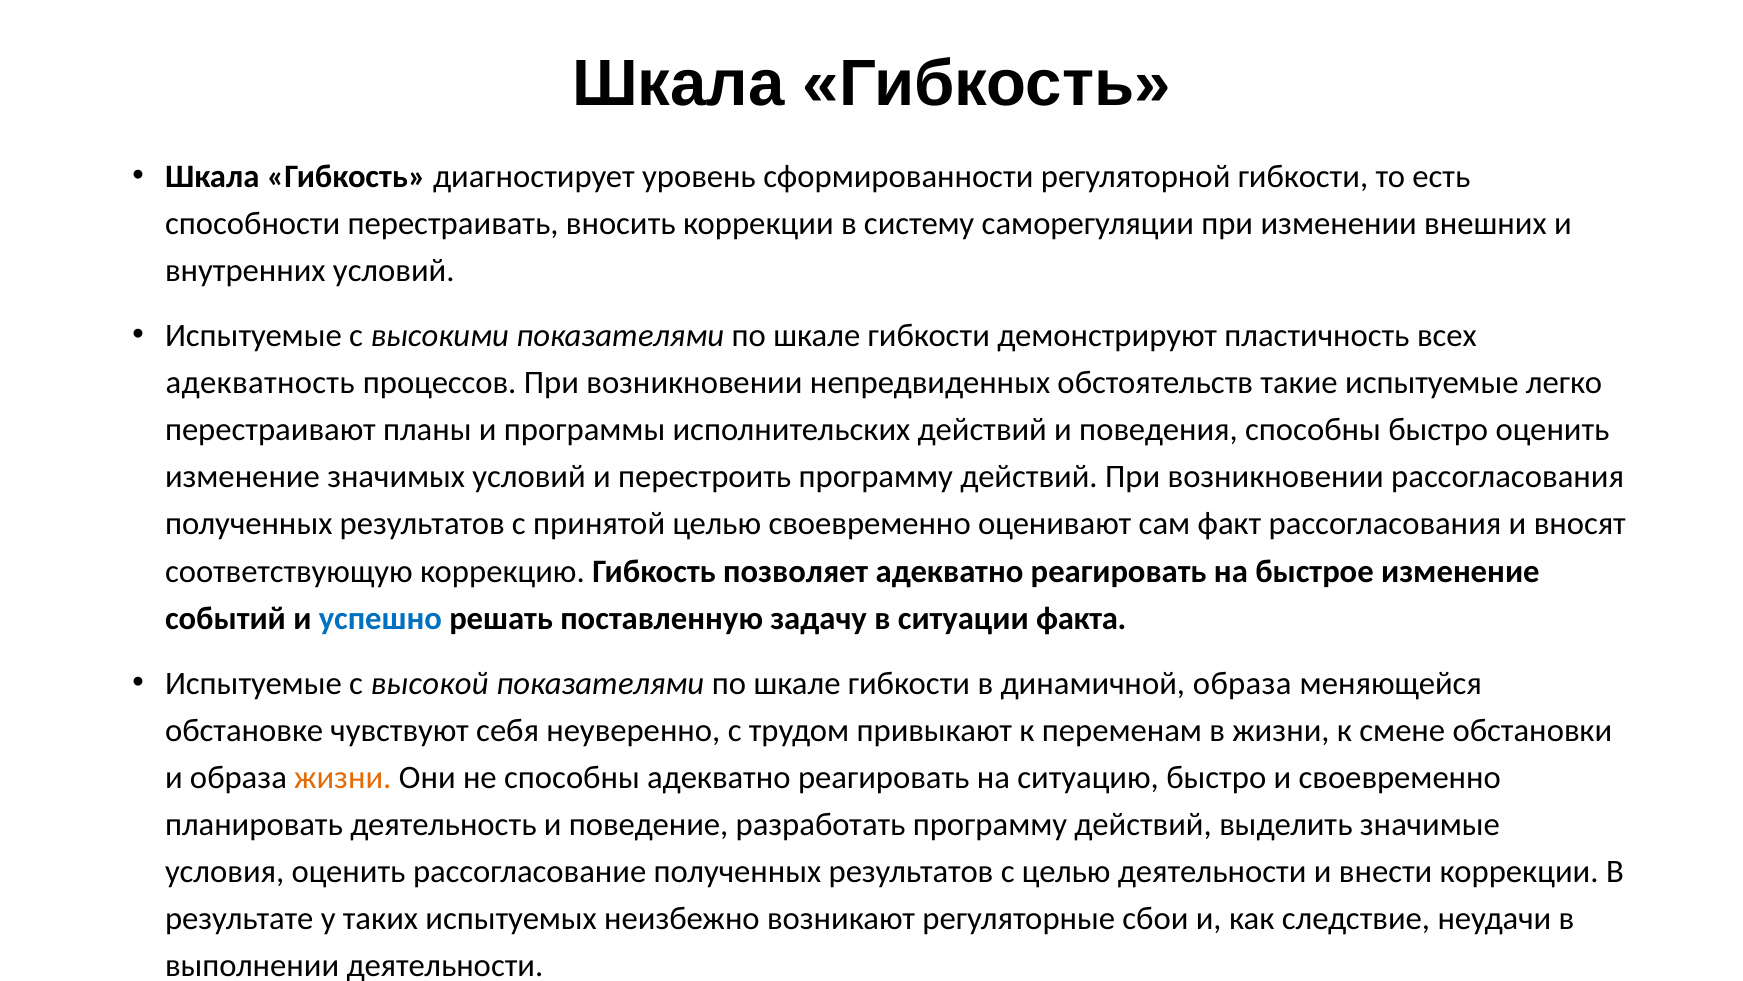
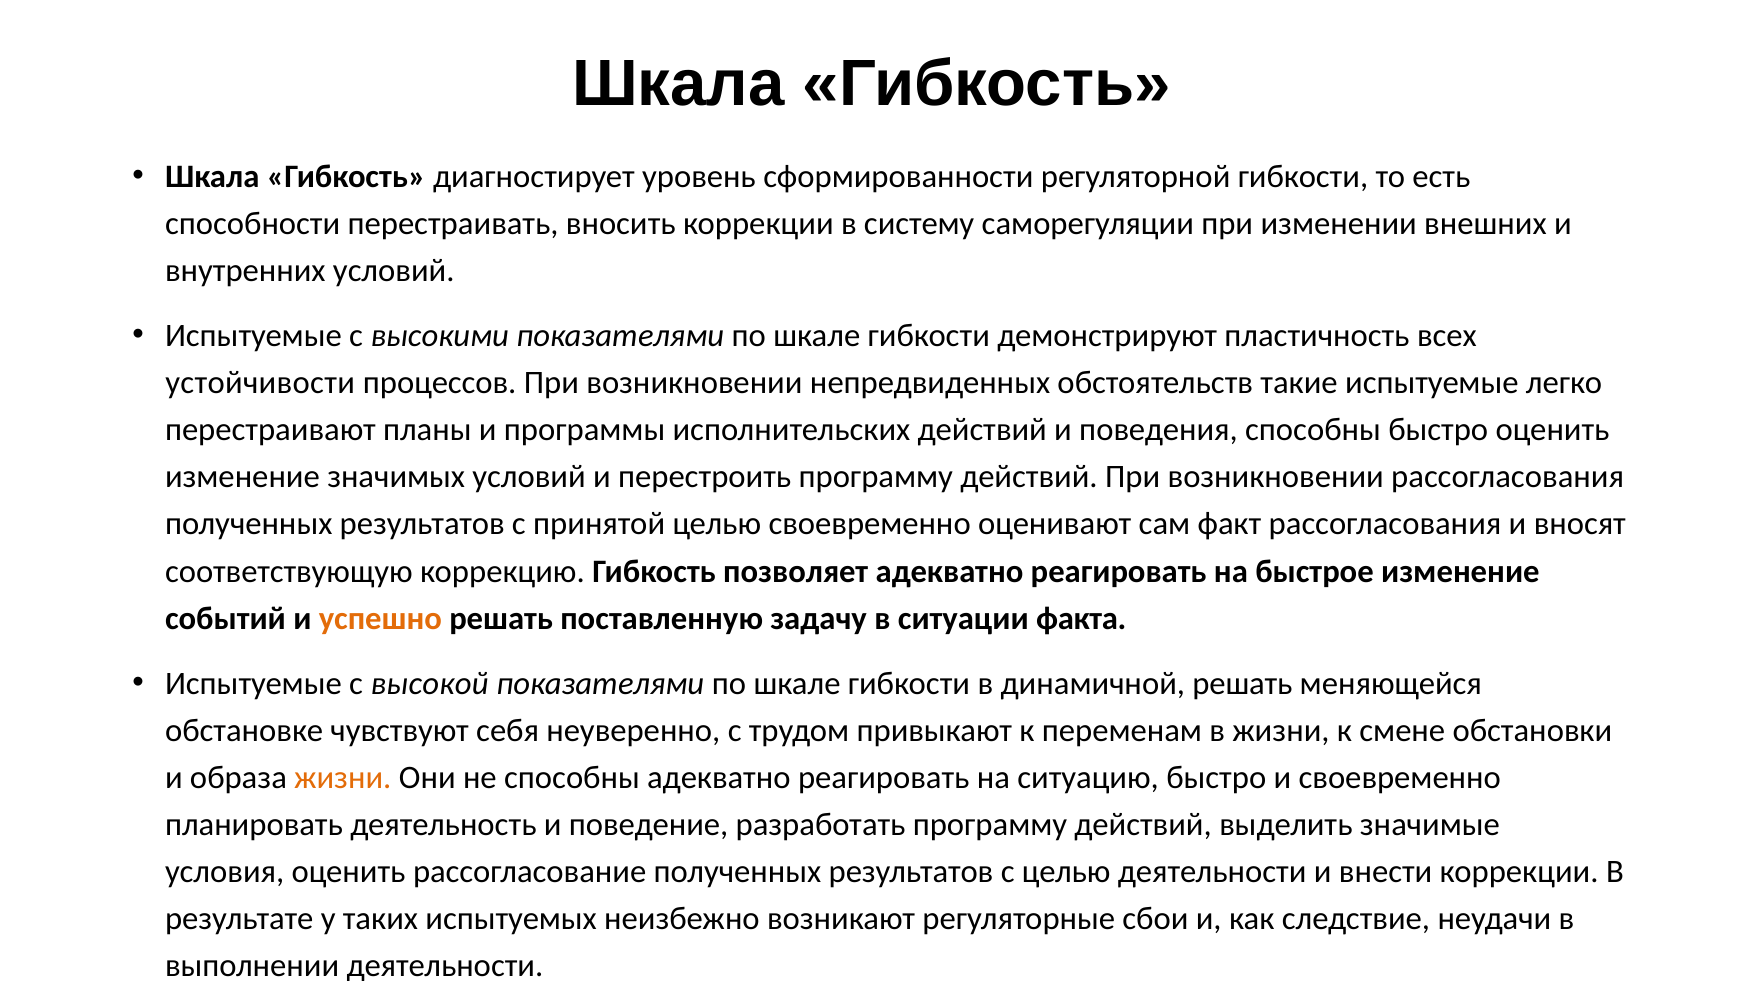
адекватность: адекватность -> устойчивости (260, 383)
успешно colour: blue -> orange (380, 618)
динамичной образа: образа -> решать (1242, 683)
